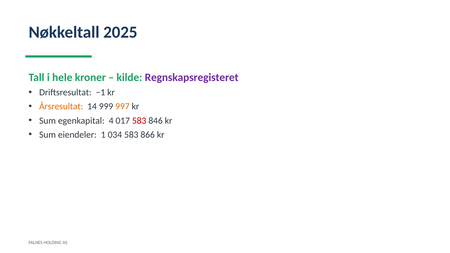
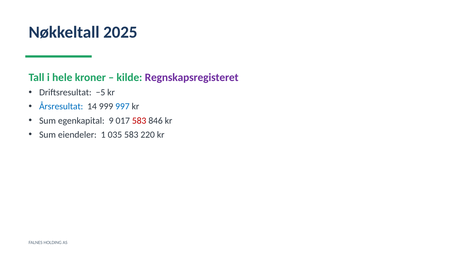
−1: −1 -> −5 (100, 93)
Årsresultat colour: orange -> blue (61, 107)
997 colour: orange -> blue (122, 107)
4: 4 -> 9 (111, 121)
034: 034 -> 035 (115, 135)
866: 866 -> 220 (148, 135)
